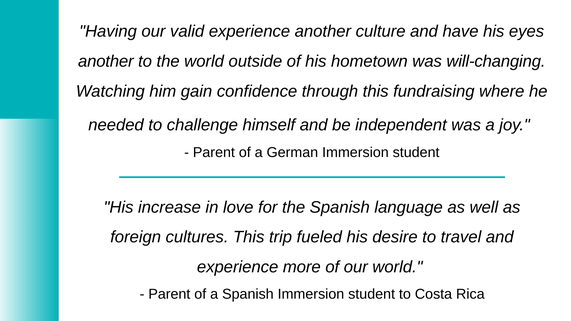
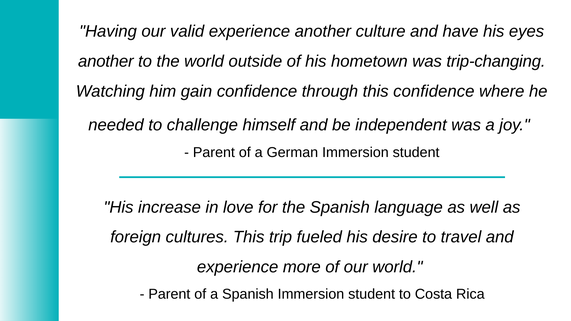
will-changing: will-changing -> trip-changing (496, 61)
this fundraising: fundraising -> confidence (434, 91)
